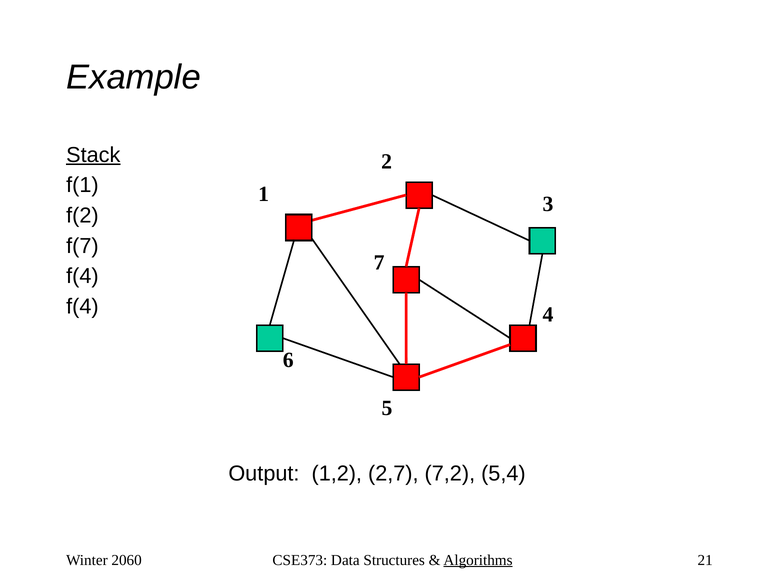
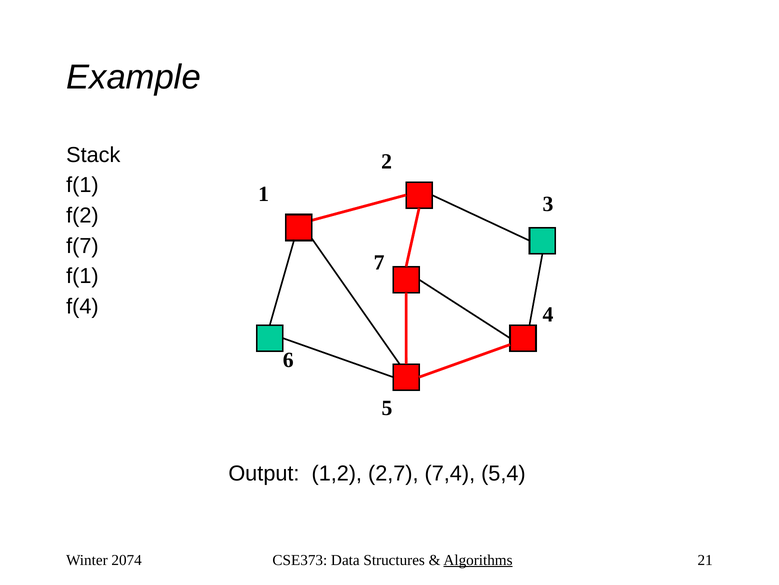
Stack underline: present -> none (93, 155)
f(4: f(4 -> f(1 (82, 276)
7,2: 7,2 -> 7,4 (450, 473)
2060: 2060 -> 2074 (127, 559)
